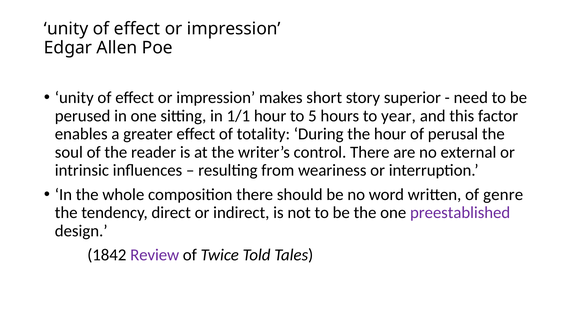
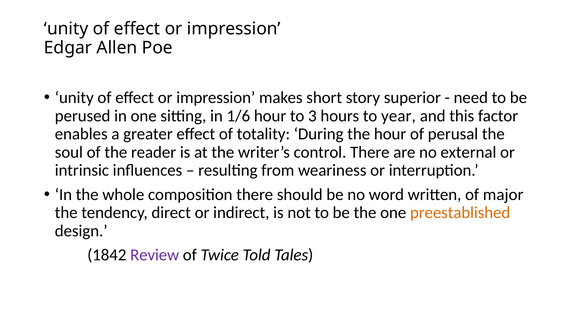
1/1: 1/1 -> 1/6 (238, 116)
5: 5 -> 3 (312, 116)
genre: genre -> major (503, 194)
preestablished colour: purple -> orange (460, 212)
